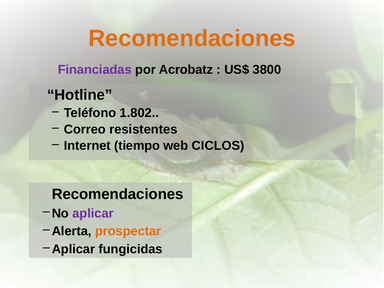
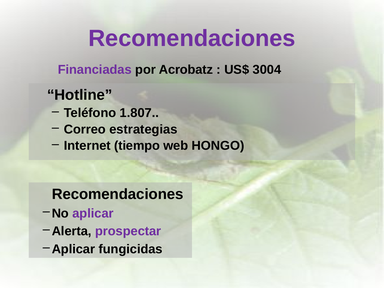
Recomendaciones colour: orange -> purple (192, 38)
3800: 3800 -> 3004 (267, 70)
1.802: 1.802 -> 1.807 (139, 113)
resistentes: resistentes -> estrategias (143, 129)
CICLOS: CICLOS -> HONGO (218, 146)
prospectar colour: orange -> purple (128, 231)
